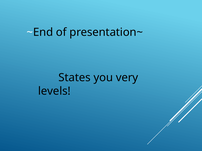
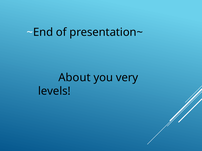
States: States -> About (74, 78)
